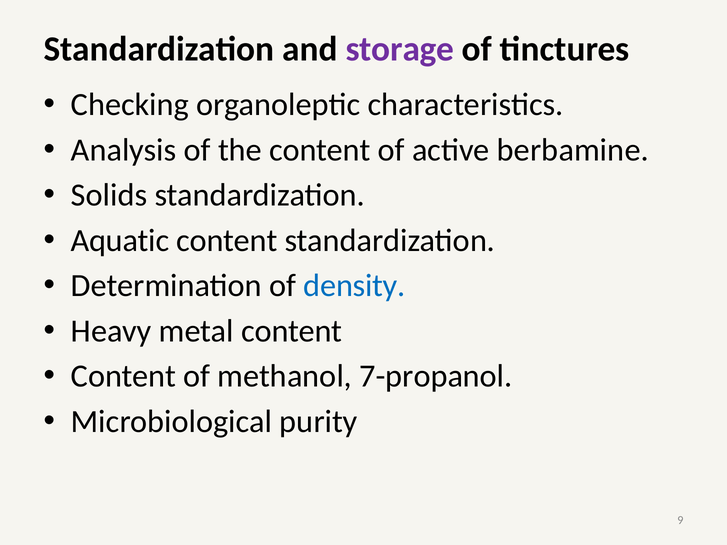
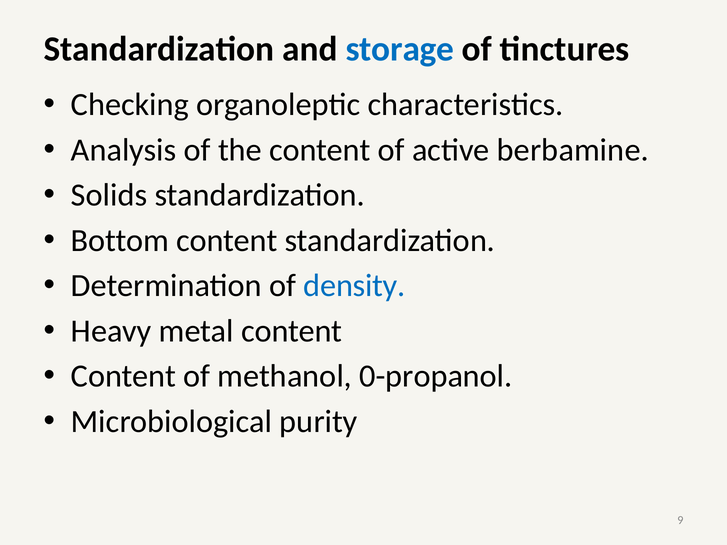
storage colour: purple -> blue (400, 49)
Aquatic: Aquatic -> Bottom (120, 241)
7-propanol: 7-propanol -> 0-propanol (436, 377)
